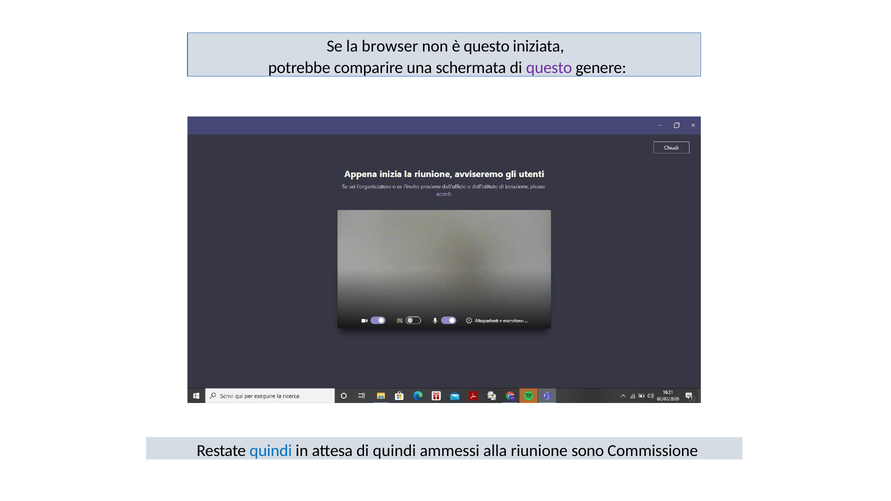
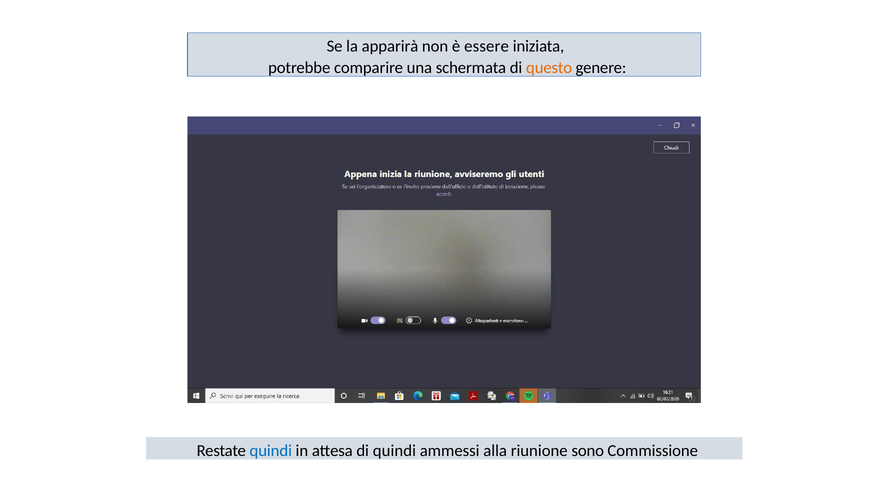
browser: browser -> apparirà (390, 46)
è questo: questo -> essere (487, 46)
questo colour: purple -> orange (549, 68)
